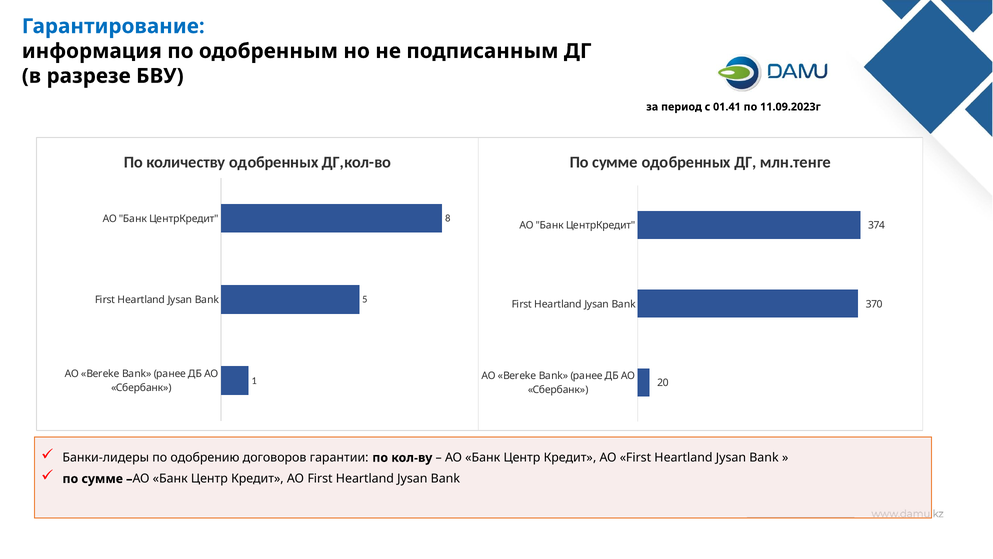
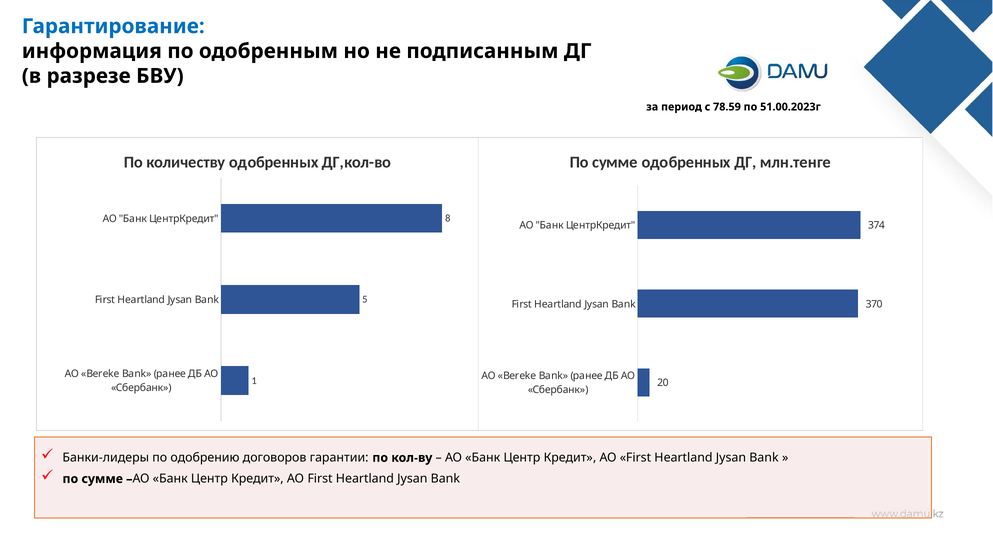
01.41: 01.41 -> 78.59 (727, 107)
11.09.2023г: 11.09.2023г -> 51.00.2023г (790, 107)
